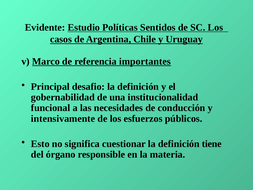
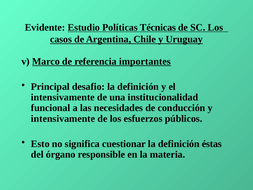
Sentidos: Sentidos -> Técnicas (158, 27)
gobernabilidad: gobernabilidad -> intensivamente (63, 97)
tiene: tiene -> éstas (212, 144)
